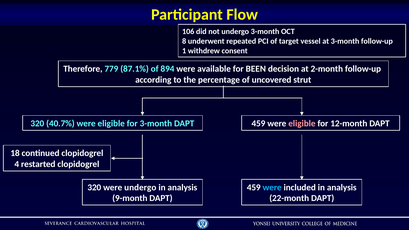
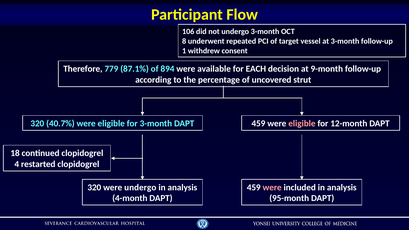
BEEN: BEEN -> EACH (256, 69)
2-month: 2-month -> 9-month (327, 69)
were colour: light blue -> pink (272, 187)
9-month: 9-month -> 4-month (130, 198)
22-month: 22-month -> 95-month (289, 198)
